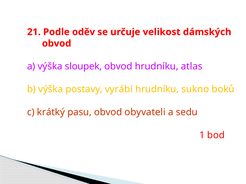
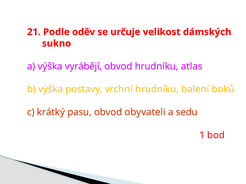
obvod: obvod -> sukno (57, 44)
sloupek: sloupek -> vyrábějí (83, 67)
vyrábí: vyrábí -> vrchní (119, 89)
sukno: sukno -> balení (195, 89)
